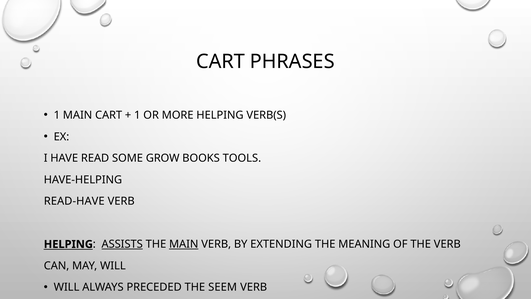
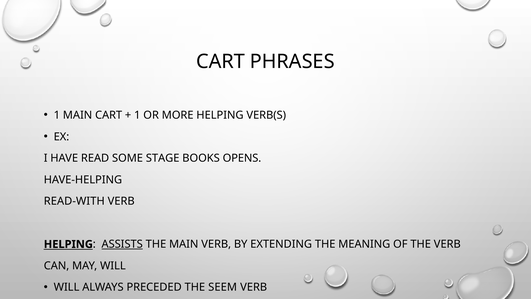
GROW: GROW -> STAGE (163, 158)
TOOLS: TOOLS -> OPENS (242, 158)
READ-HAVE: READ-HAVE -> READ-WITH (74, 201)
MAIN underline: present -> none (184, 244)
